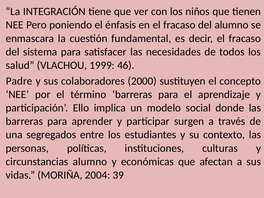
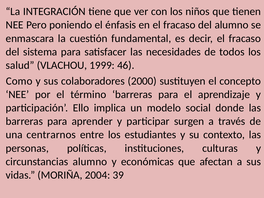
Padre: Padre -> Como (19, 81)
segregados: segregados -> centrarnos (51, 135)
